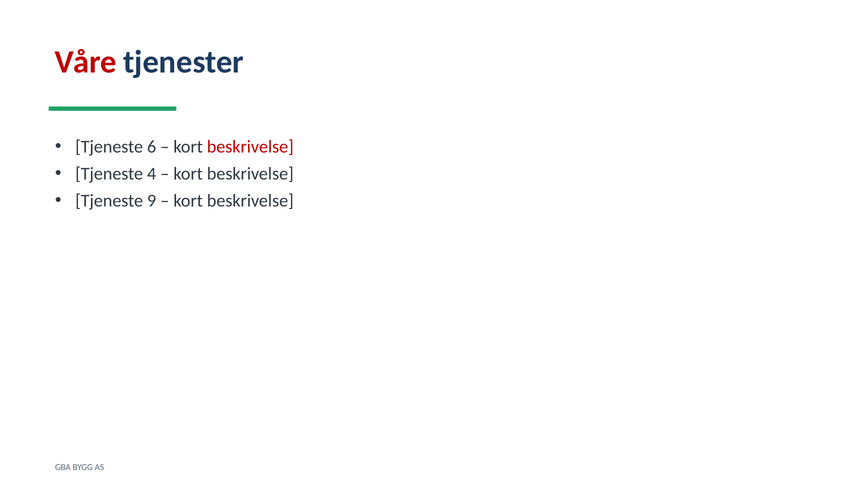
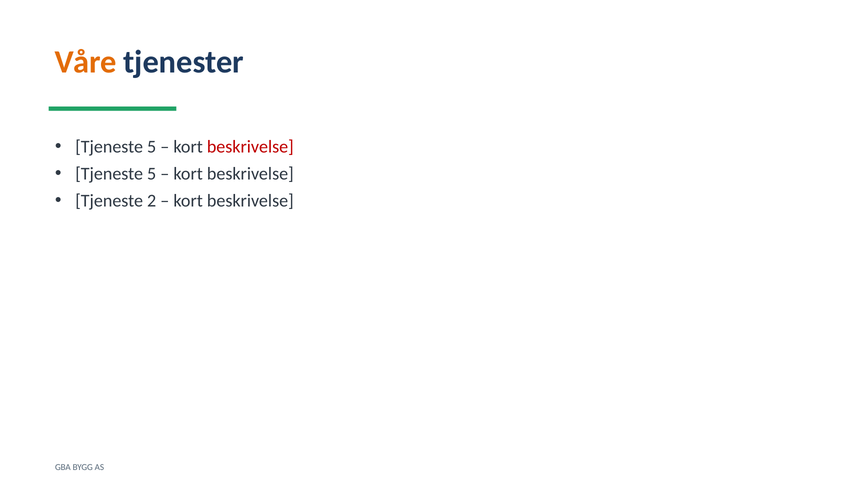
Våre colour: red -> orange (86, 62)
6: 6 -> 5 (152, 147)
4: 4 -> 5 (152, 174)
9: 9 -> 2 (152, 201)
